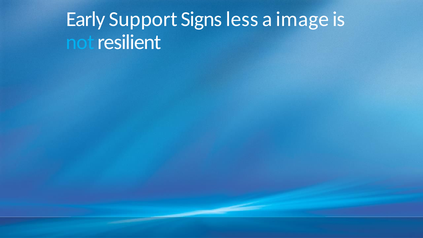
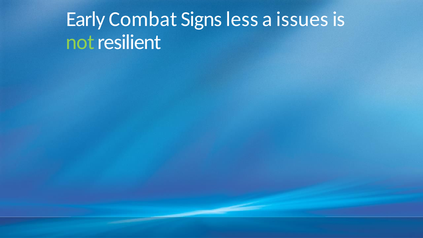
Support: Support -> Combat (143, 19)
image: image -> issues (302, 19)
not colour: light blue -> light green (80, 42)
